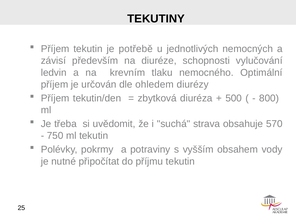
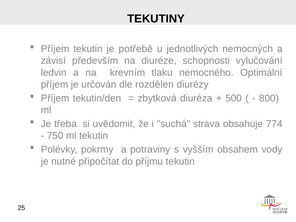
ohledem: ohledem -> rozdělen (155, 84)
570: 570 -> 774 (274, 124)
